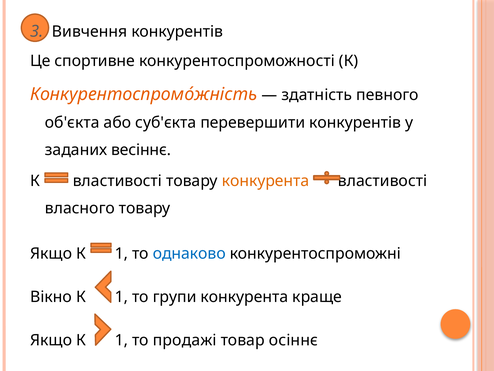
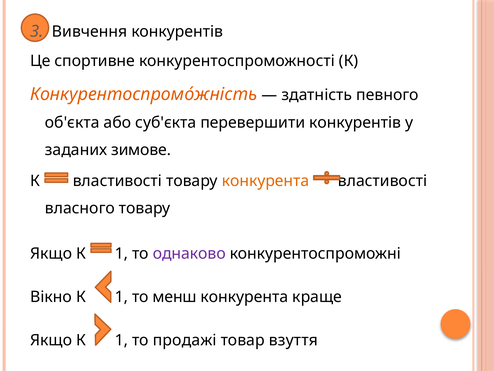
весіннє: весіннє -> зимове (141, 150)
однаково colour: blue -> purple (189, 253)
групи: групи -> менш (175, 297)
осіннє: осіннє -> взуття (293, 340)
